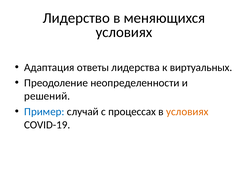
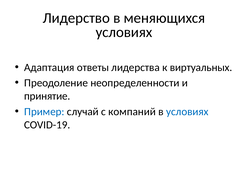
решений: решений -> принятие (47, 96)
процессах: процессах -> компаний (132, 112)
условиях colour: orange -> blue (187, 112)
